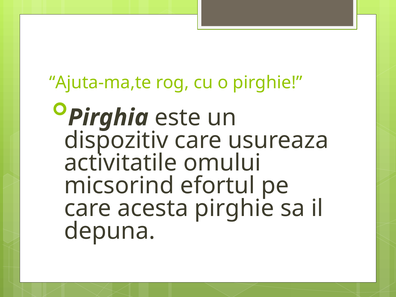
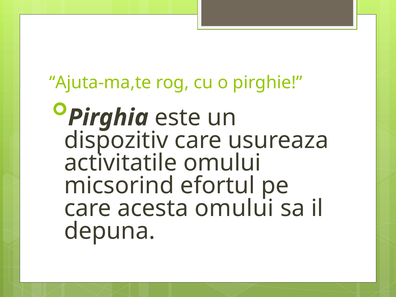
acesta pirghie: pirghie -> omului (234, 208)
